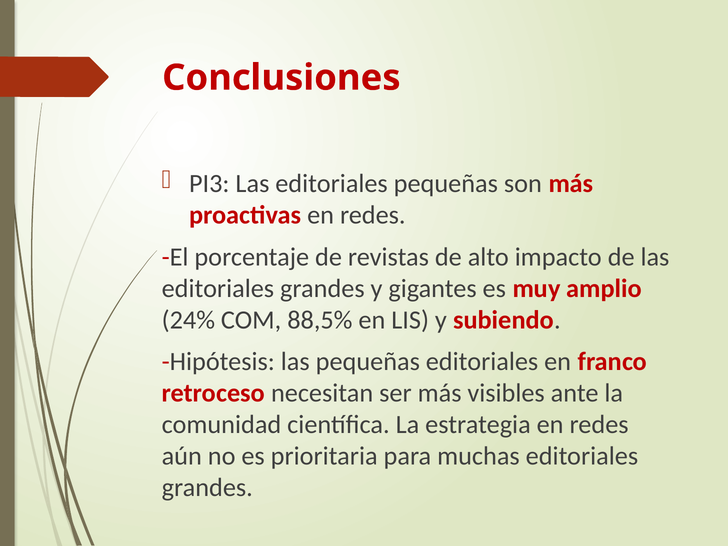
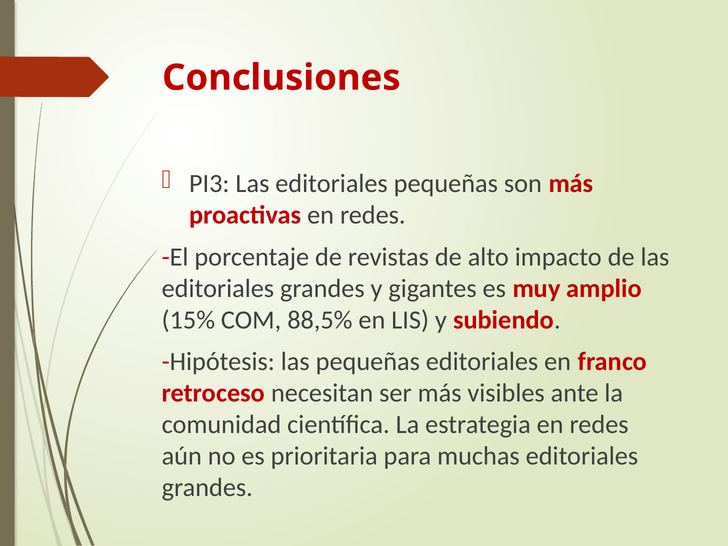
24%: 24% -> 15% (188, 320)
